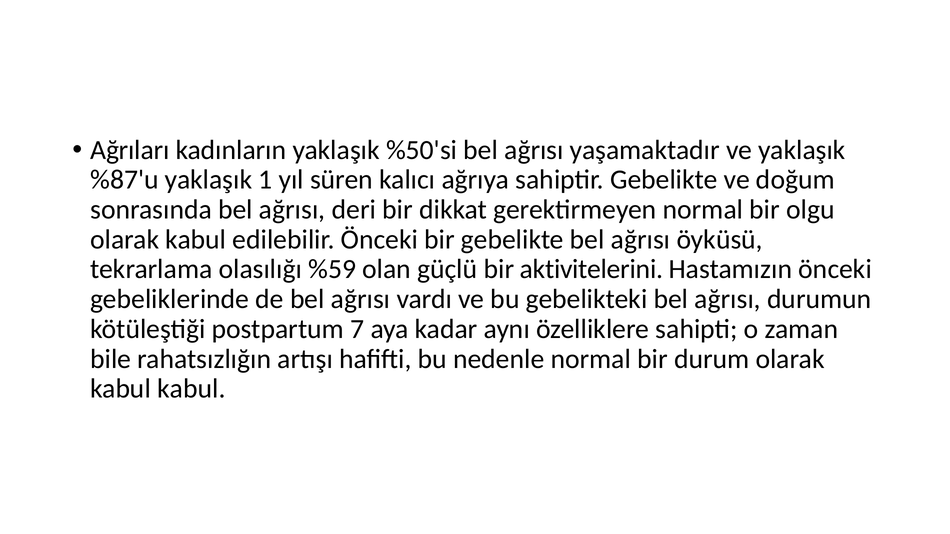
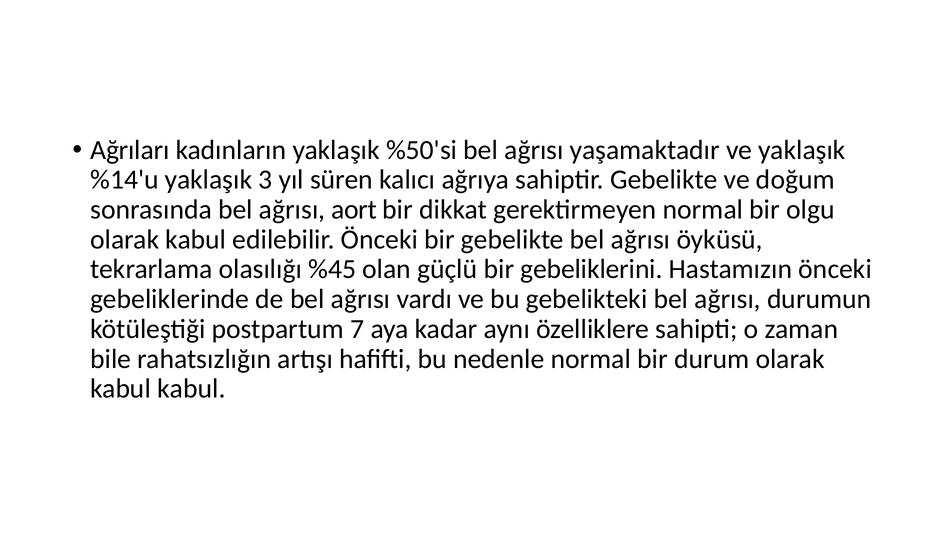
%87'u: %87'u -> %14'u (124, 180)
1: 1 -> 3 (265, 180)
deri: deri -> aort (354, 210)
%59: %59 -> %45 (332, 270)
aktivitelerini: aktivitelerini -> gebeliklerini (591, 270)
